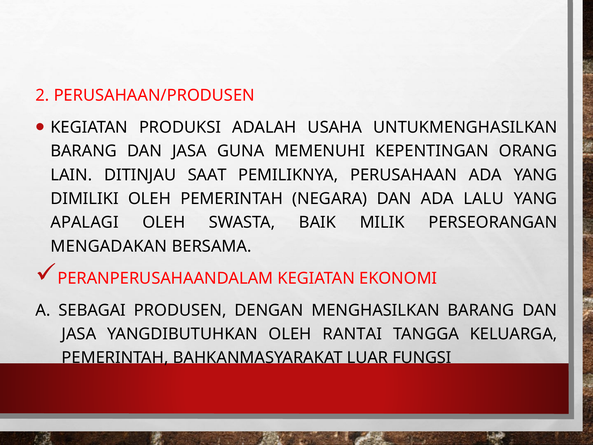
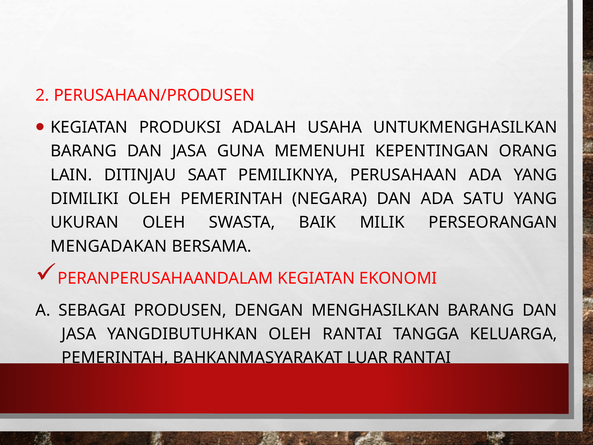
LALU: LALU -> SATU (484, 199)
APALAGI: APALAGI -> UKURAN (84, 222)
LUAR FUNGSI: FUNGSI -> RANTAI (422, 358)
